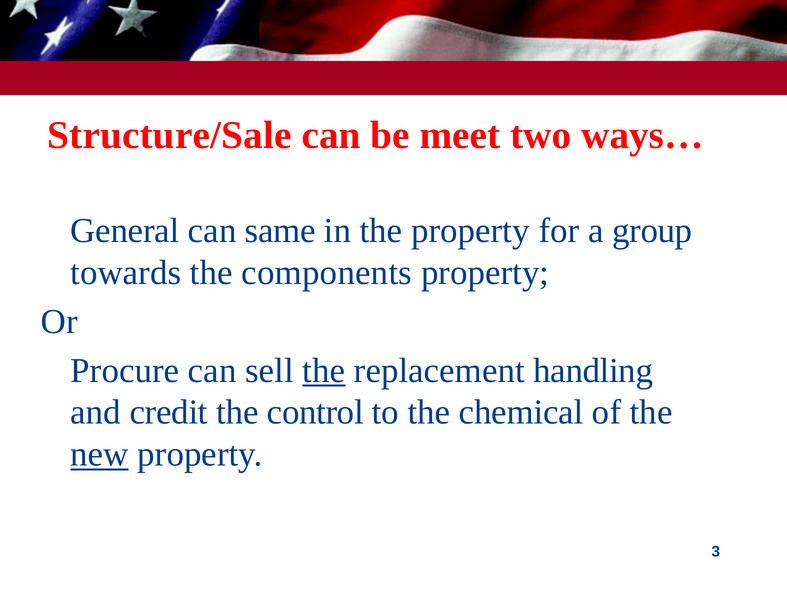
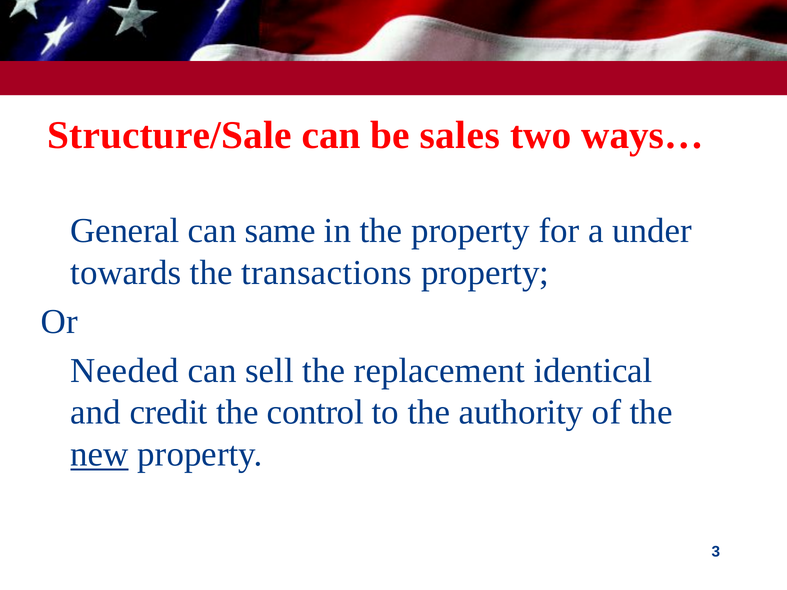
meet: meet -> sales (460, 135)
group: group -> under (652, 231)
components: components -> transactions (327, 273)
Procure: Procure -> Needed (125, 371)
the underline: present -> none (324, 371)
handling: handling -> identical (593, 371)
chemical: chemical -> authority (521, 413)
